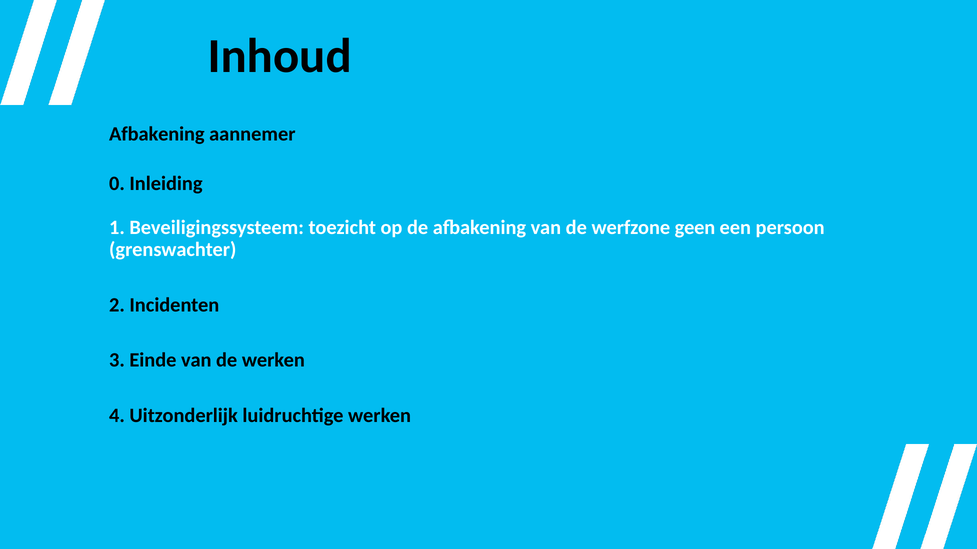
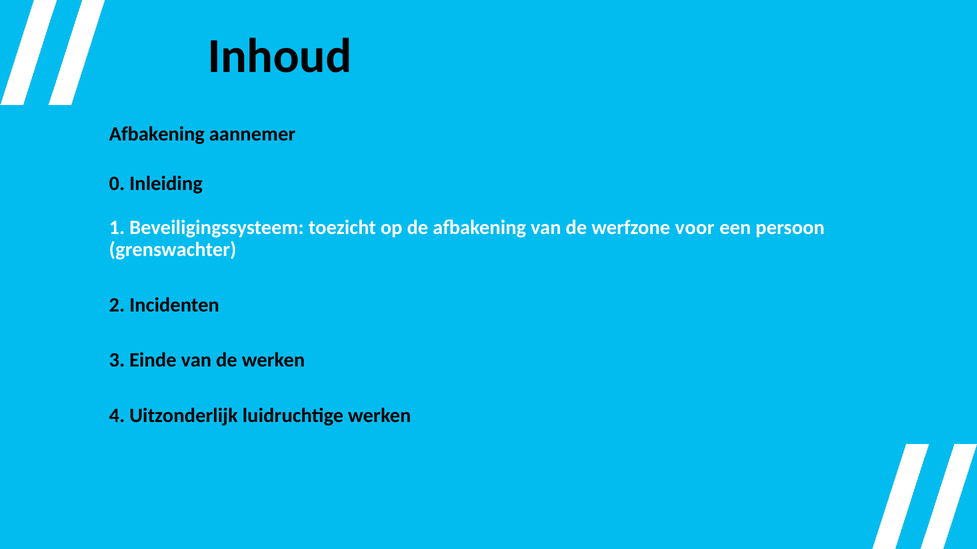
geen: geen -> voor (695, 228)
